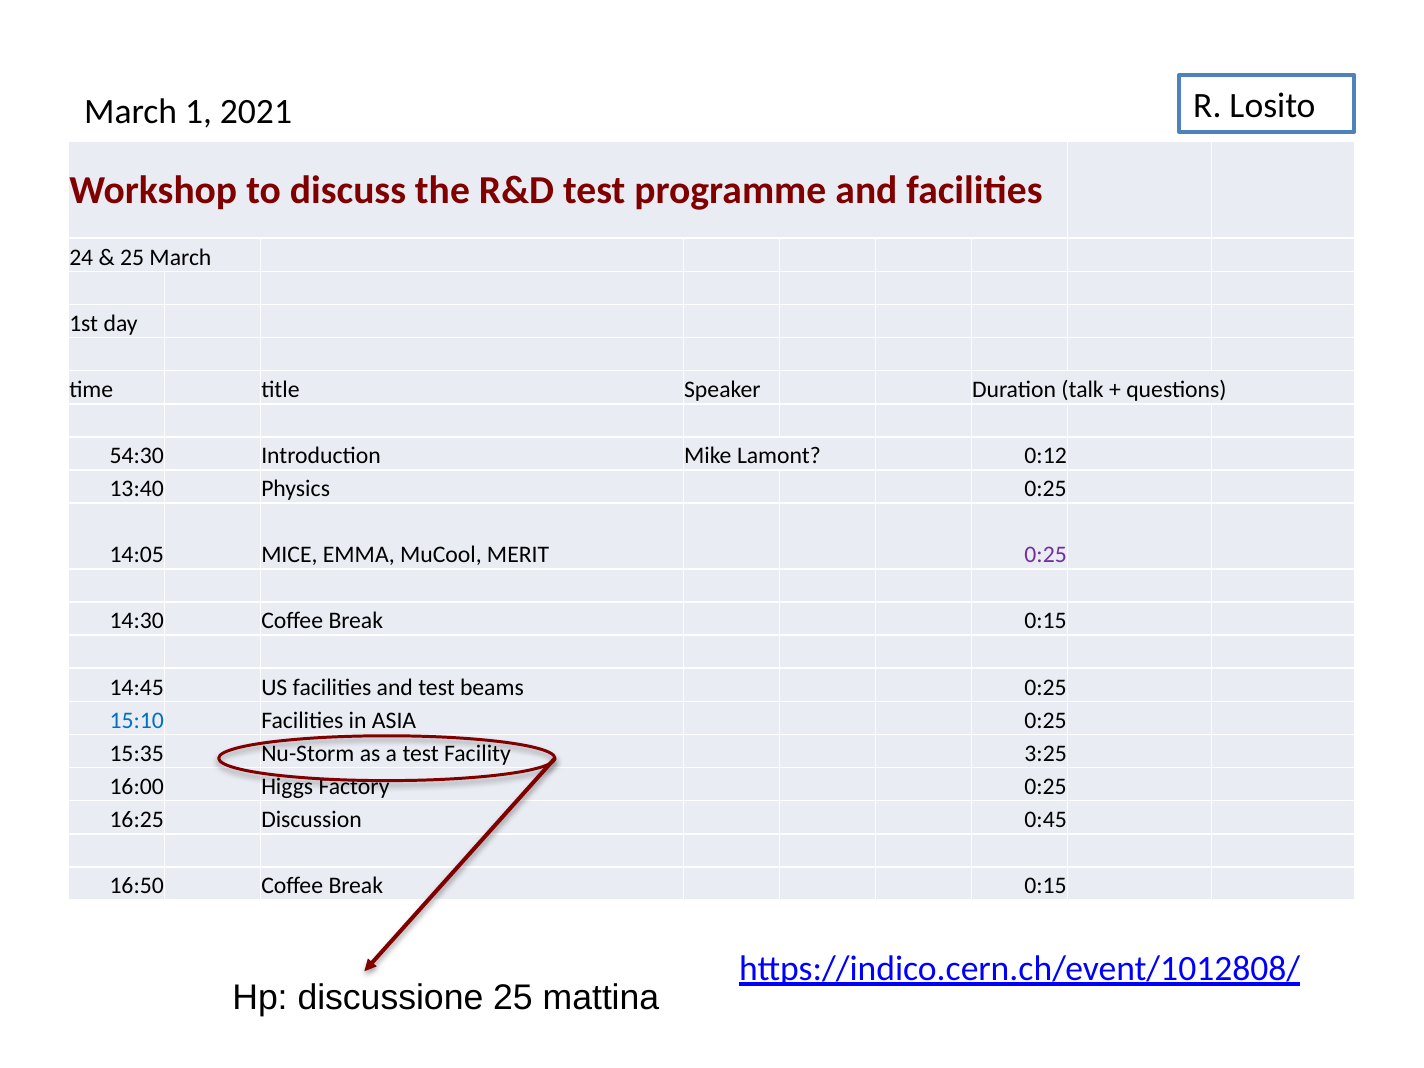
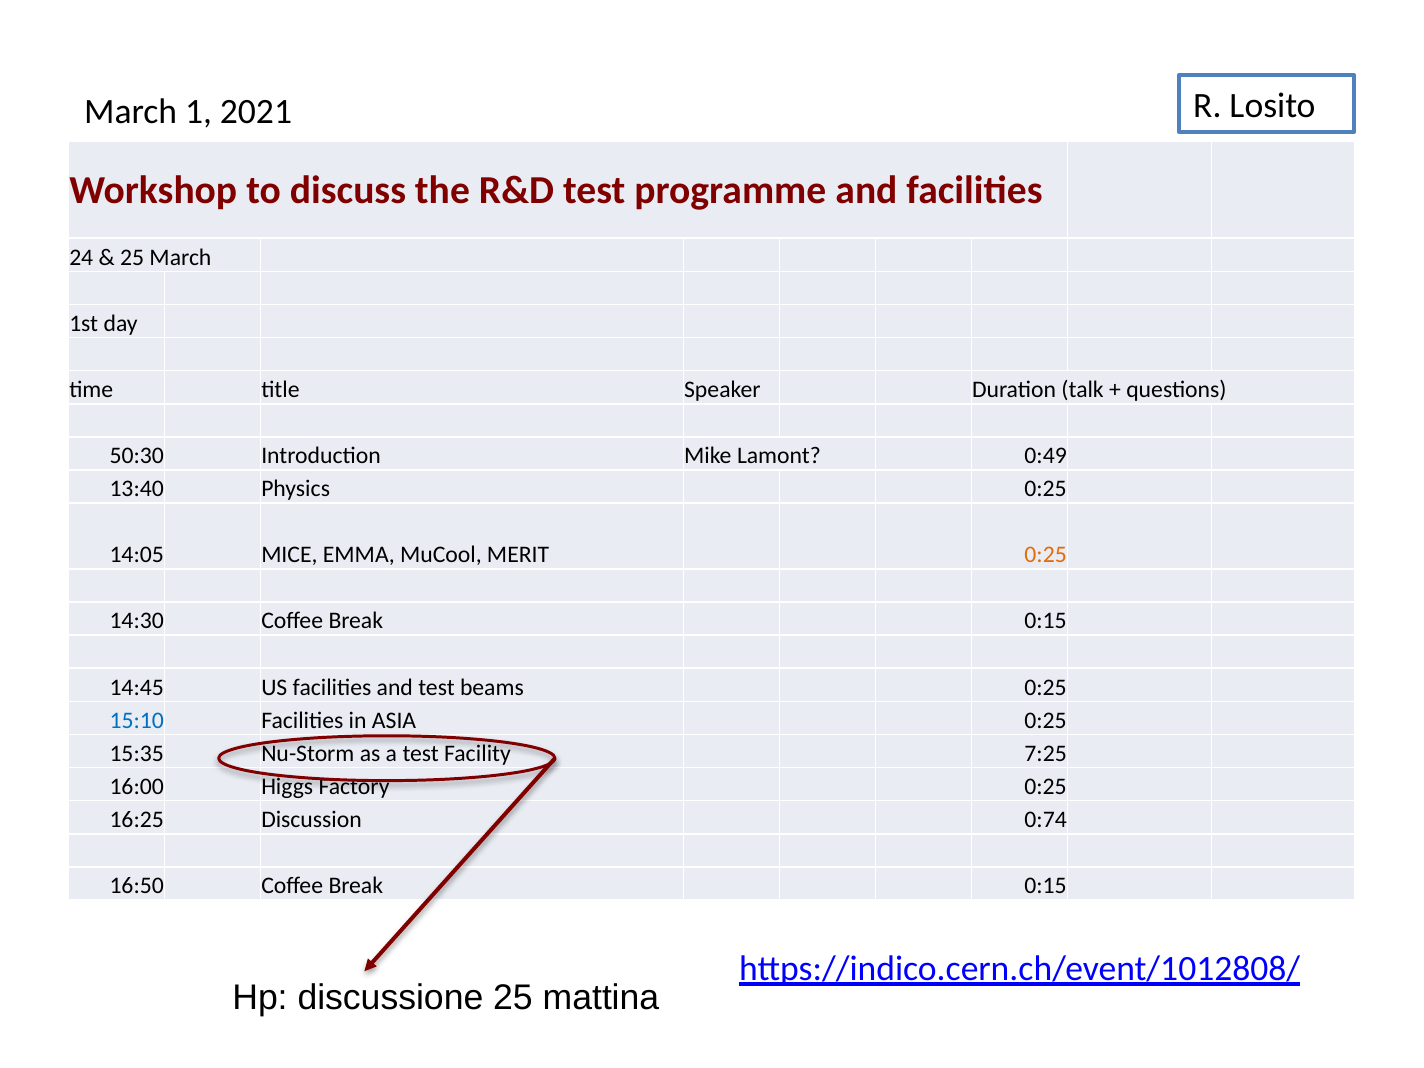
54:30: 54:30 -> 50:30 (137, 456)
0:12: 0:12 -> 0:49 (1046, 456)
0:25 colour: purple -> orange (1046, 555)
3:25: 3:25 -> 7:25 (1046, 753)
0:45: 0:45 -> 0:74 (1046, 819)
